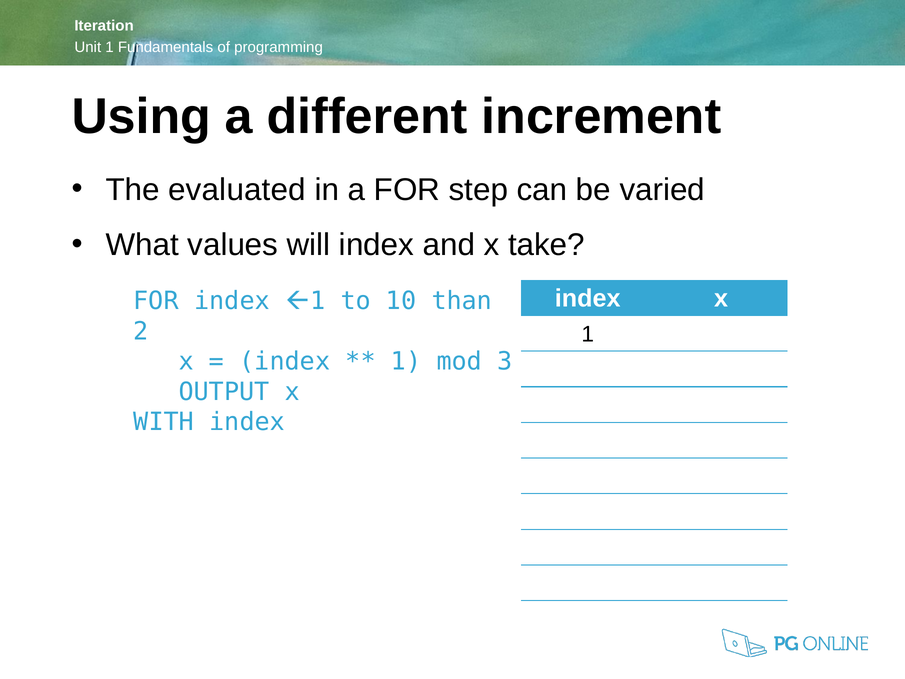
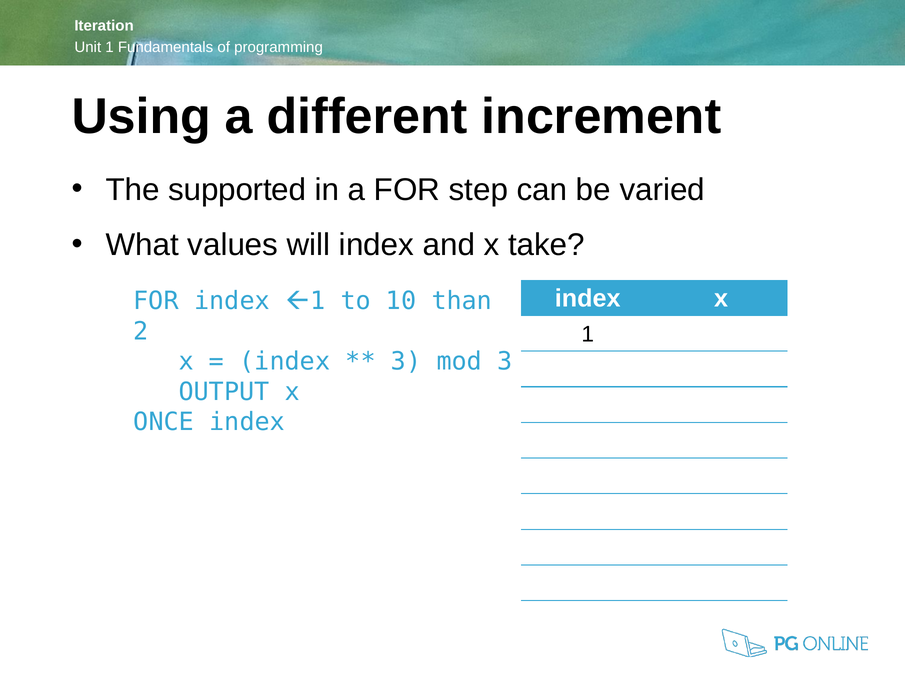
evaluated: evaluated -> supported (237, 190)
1: 1 -> 3 (406, 361)
WITH: WITH -> ONCE (164, 422)
